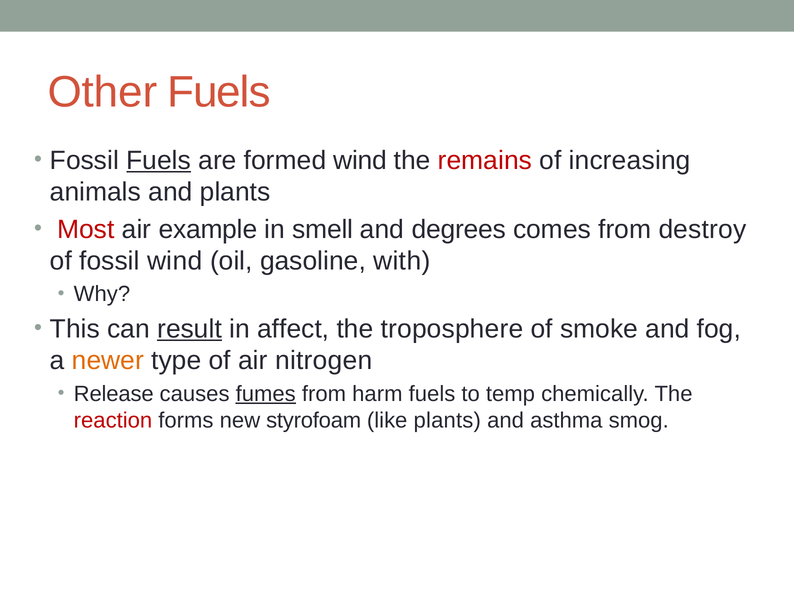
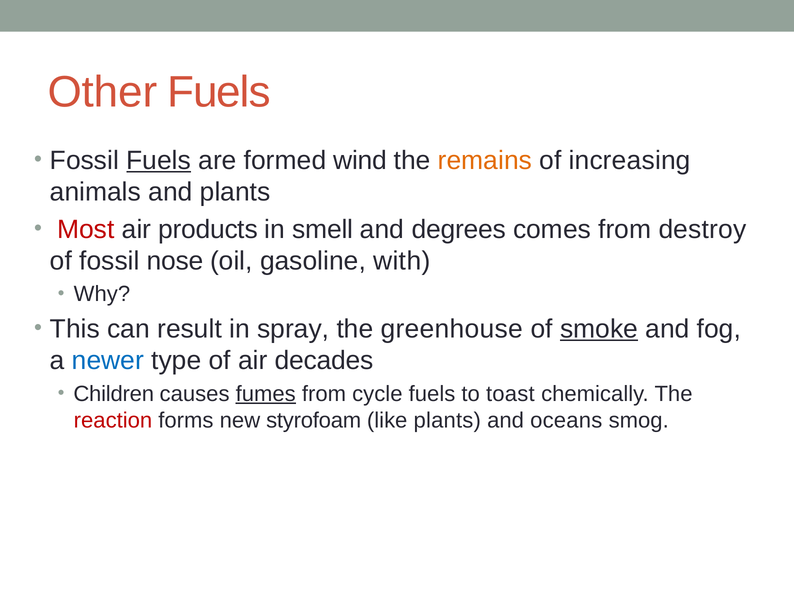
remains colour: red -> orange (485, 161)
example: example -> products (208, 229)
fossil wind: wind -> nose (175, 261)
result underline: present -> none (190, 329)
affect: affect -> spray (293, 329)
troposphere: troposphere -> greenhouse (452, 329)
smoke underline: none -> present (599, 329)
newer colour: orange -> blue (108, 361)
nitrogen: nitrogen -> decades (324, 361)
Release: Release -> Children (114, 394)
harm: harm -> cycle (377, 394)
temp: temp -> toast (510, 394)
asthma: asthma -> oceans (566, 421)
